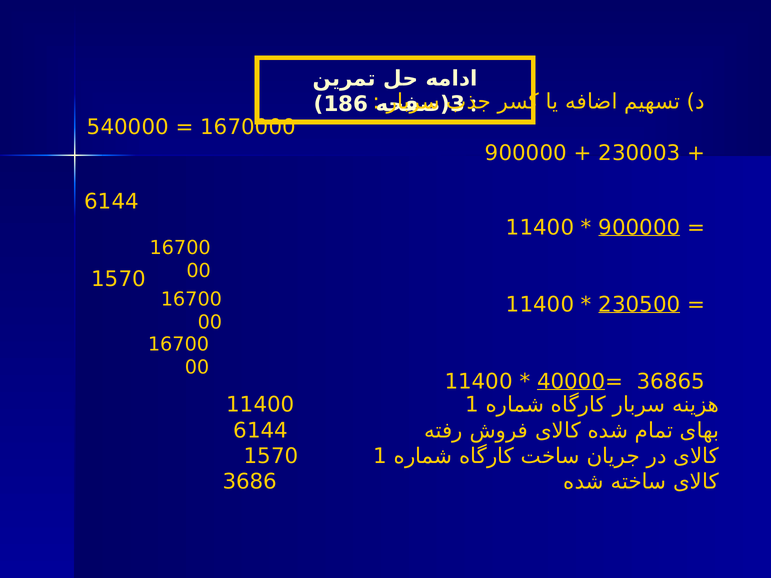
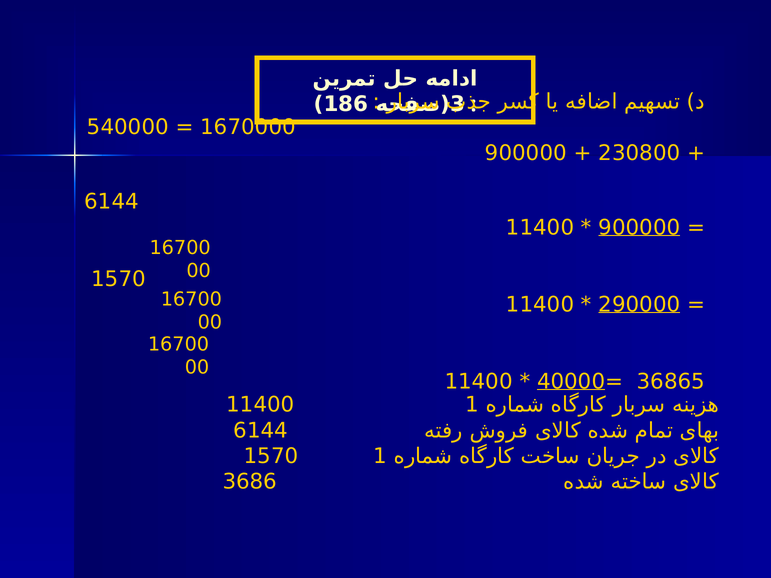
230003: 230003 -> 230800 (639, 153)
230500: 230500 -> 290000 (639, 305)
